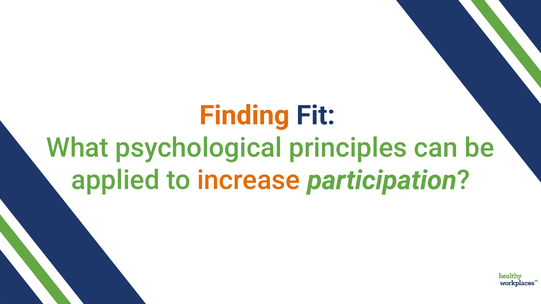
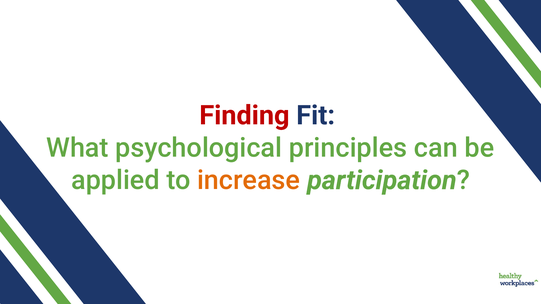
Finding colour: orange -> red (244, 116)
